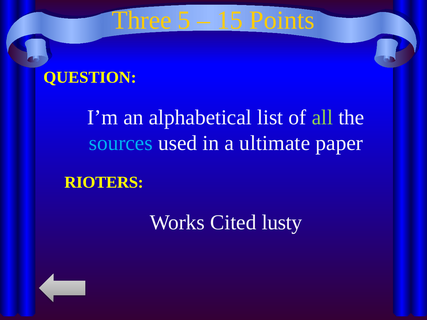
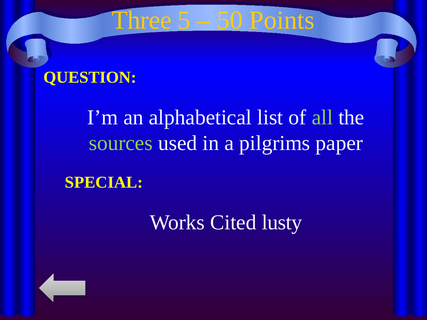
15: 15 -> 50 (230, 20)
sources colour: light blue -> light green (121, 143)
ultimate: ultimate -> pilgrims (275, 143)
RIOTERS: RIOTERS -> SPECIAL (104, 183)
